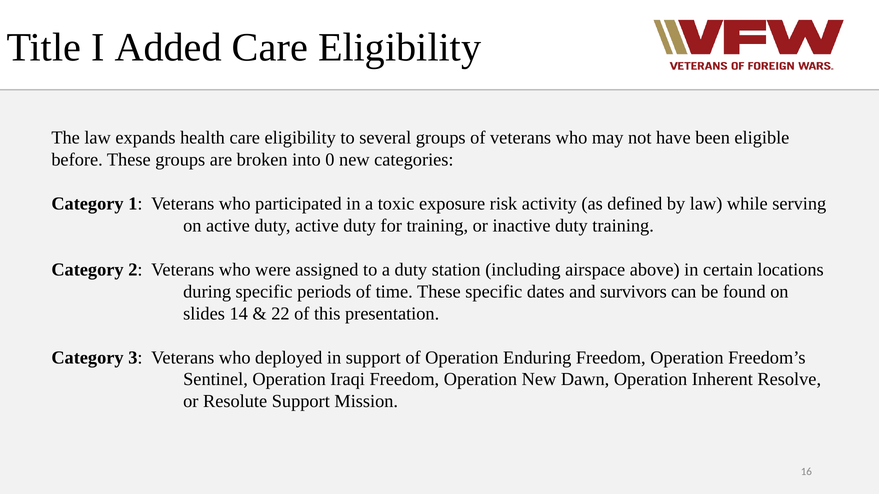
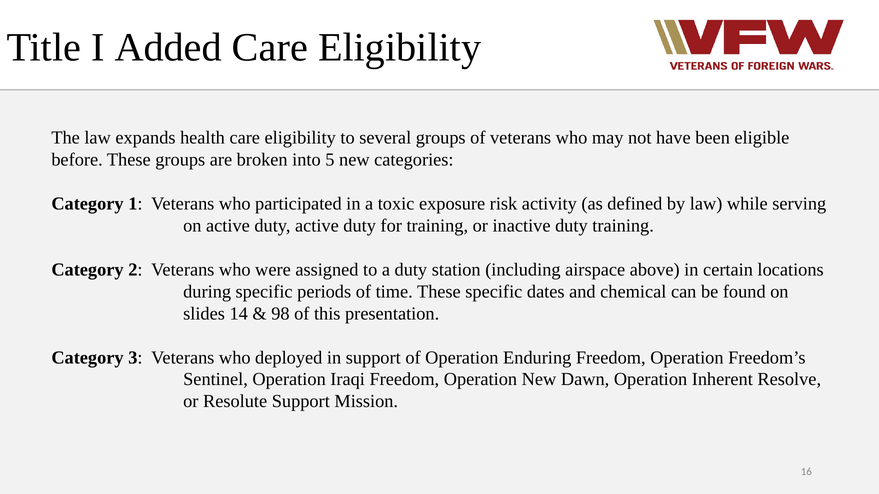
0: 0 -> 5 (330, 160)
survivors: survivors -> chemical (633, 292)
22: 22 -> 98 (280, 314)
